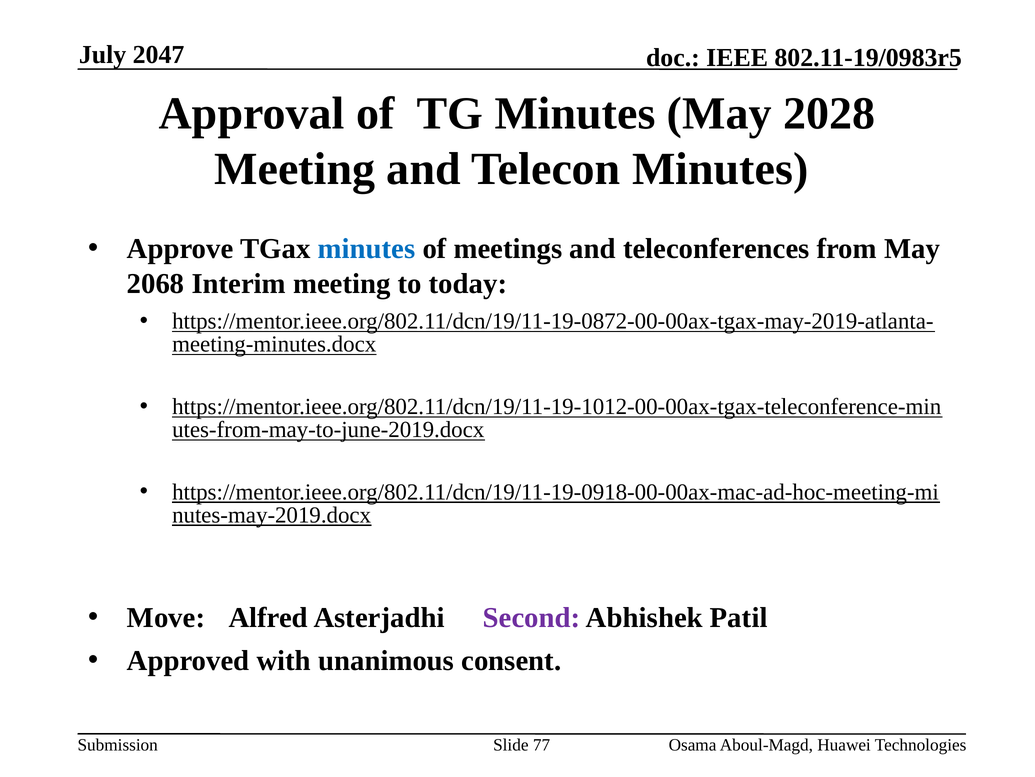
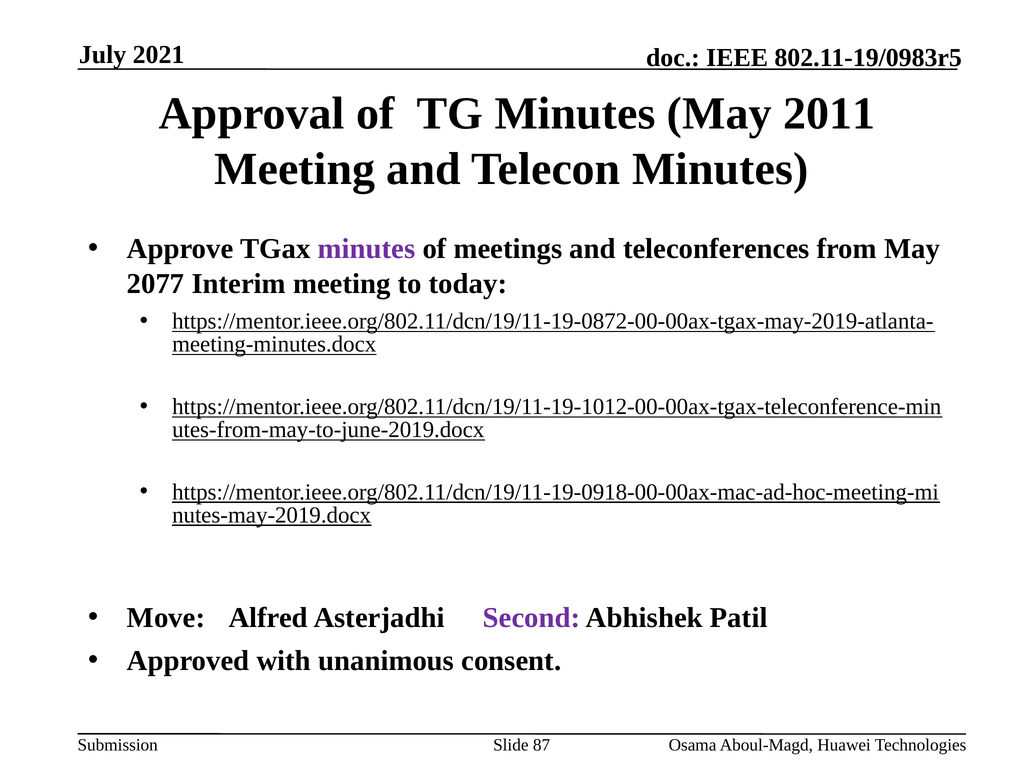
2047: 2047 -> 2021 (159, 55)
2028: 2028 -> 2011 (829, 114)
minutes colour: blue -> purple (367, 249)
2068: 2068 -> 2077 (156, 283)
77: 77 -> 87 (542, 744)
